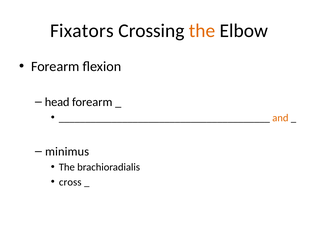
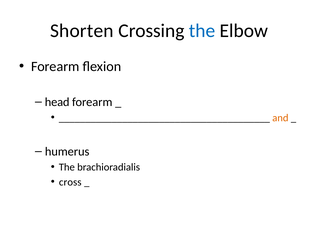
Fixators: Fixators -> Shorten (82, 31)
the colour: orange -> blue (202, 31)
minimus: minimus -> humerus (67, 152)
